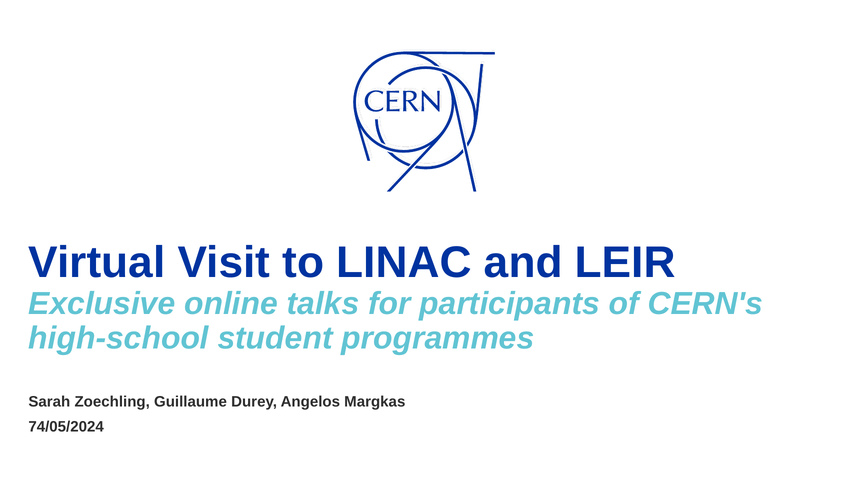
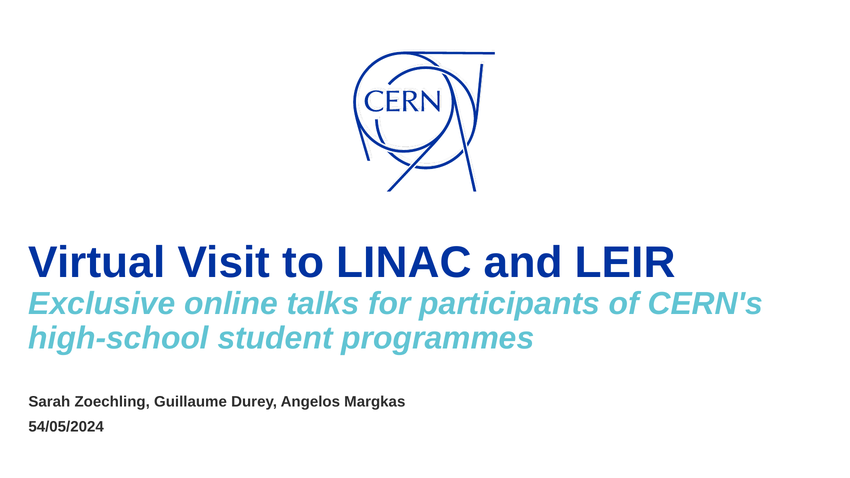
74/05/2024: 74/05/2024 -> 54/05/2024 (66, 427)
